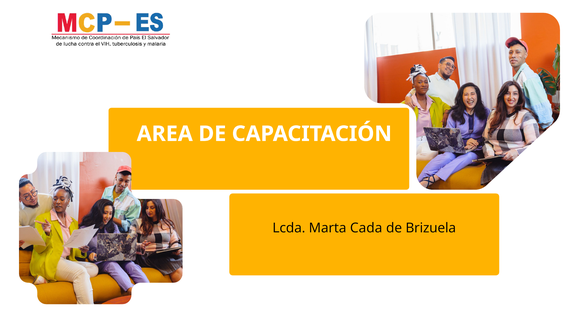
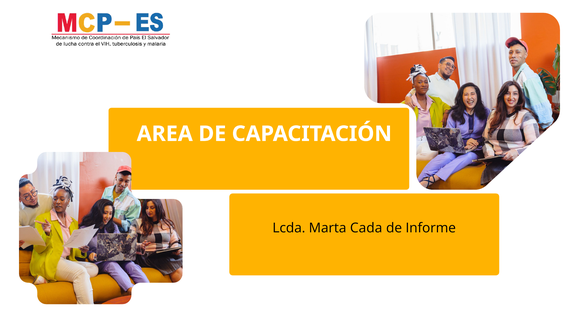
Brizuela: Brizuela -> Informe (431, 228)
